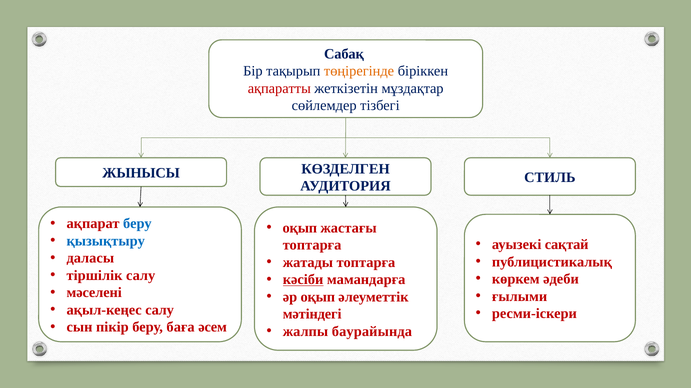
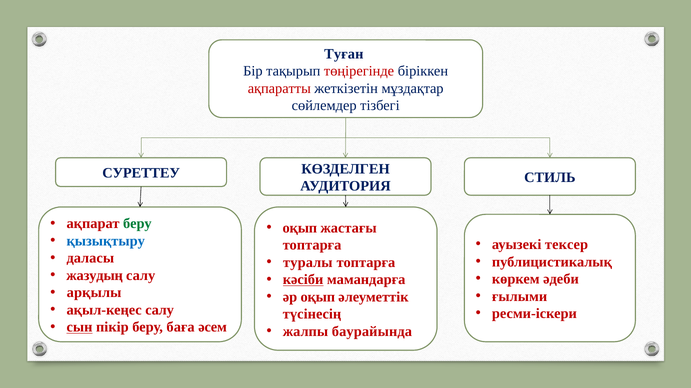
Сабақ: Сабақ -> Туған (344, 54)
төңірегінде colour: orange -> red (359, 71)
ЖЫНЫСЫ: ЖЫНЫСЫ -> СУРЕТТЕУ (141, 173)
беру colour: blue -> green (137, 224)
сақтай: сақтай -> тексер (567, 245)
жатады: жатады -> туралы (308, 263)
тіршілік: тіршілік -> жазудың (95, 276)
мәселені: мәселені -> арқылы (94, 293)
мәтіндегі: мәтіндегі -> түсінесің (312, 315)
сын underline: none -> present (80, 328)
